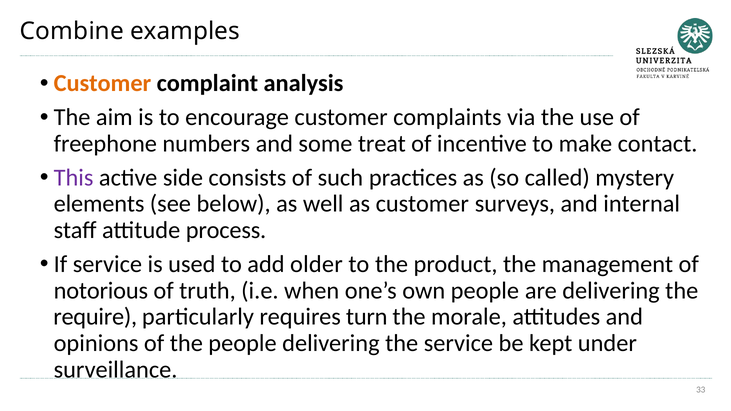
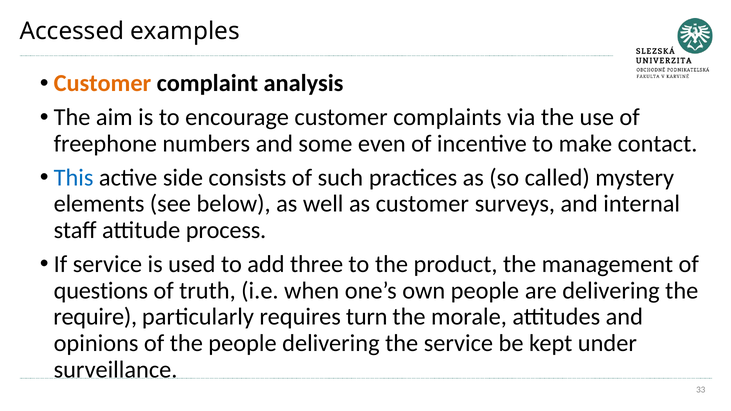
Combine: Combine -> Accessed (72, 31)
treat: treat -> even (382, 144)
This colour: purple -> blue (74, 178)
older: older -> three (317, 264)
notorious: notorious -> questions (101, 291)
